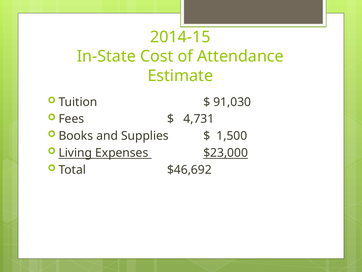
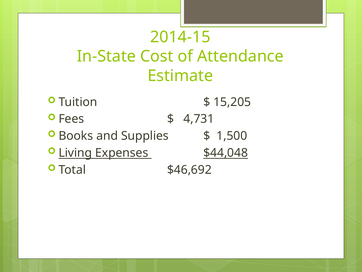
91,030: 91,030 -> 15,205 (232, 102)
$23,000: $23,000 -> $44,048 (226, 153)
